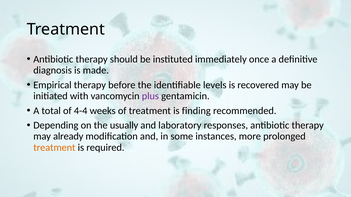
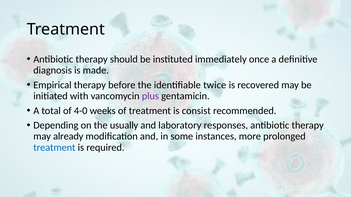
levels: levels -> twice (215, 85)
4-4: 4-4 -> 4-0 (81, 111)
finding: finding -> consist (196, 111)
treatment colour: orange -> blue (54, 148)
